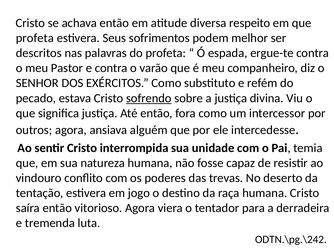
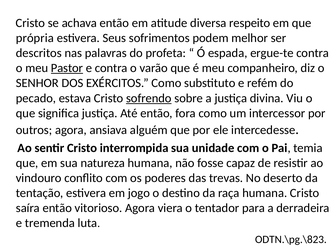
profeta: profeta -> própria (35, 38)
Pastor underline: none -> present (67, 68)
ODTN.\pg.\242: ODTN.\pg.\242 -> ODTN.\pg.\823 (291, 240)
